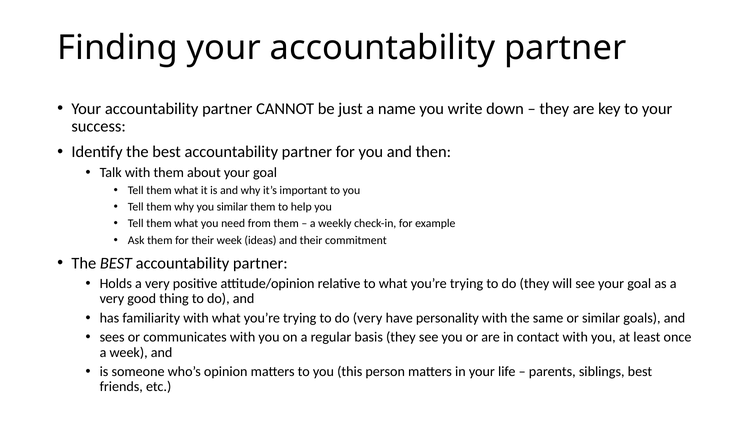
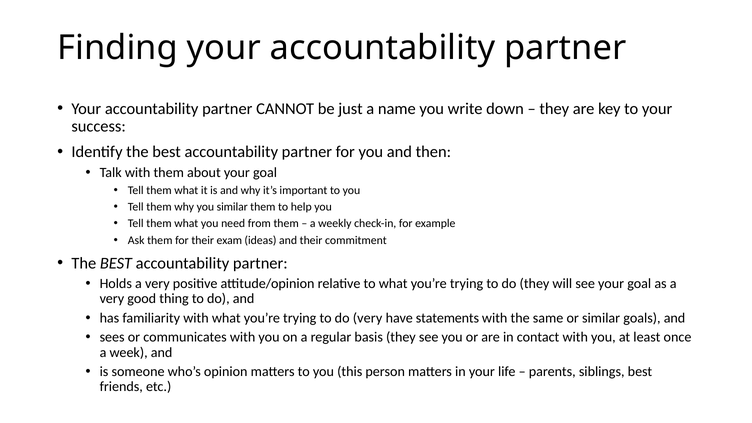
their week: week -> exam (229, 240)
personality: personality -> statements (447, 318)
